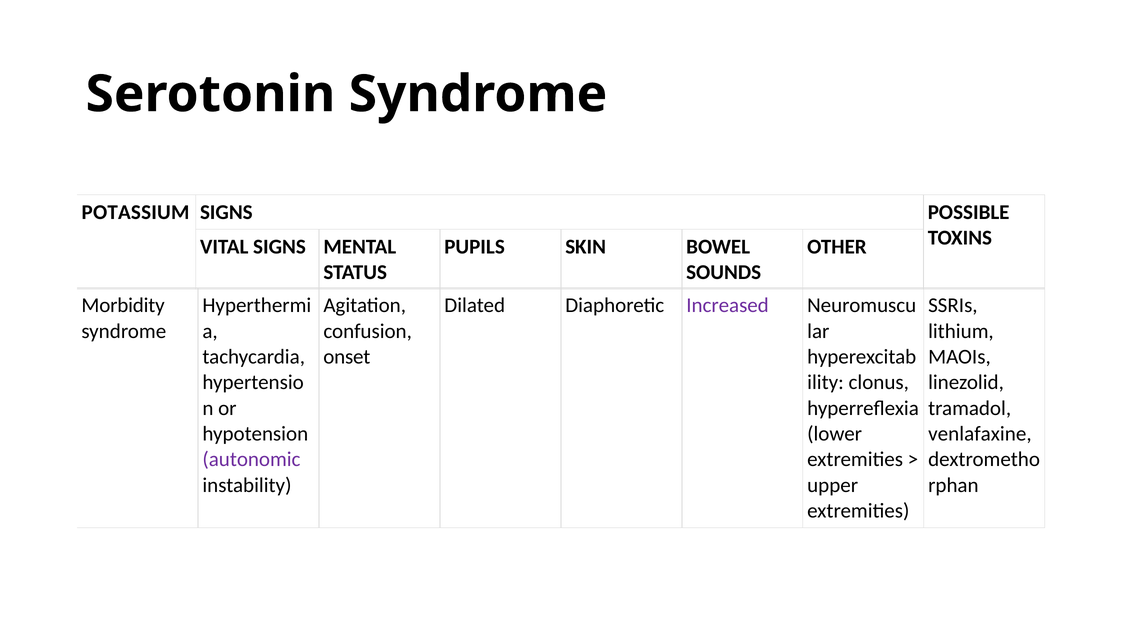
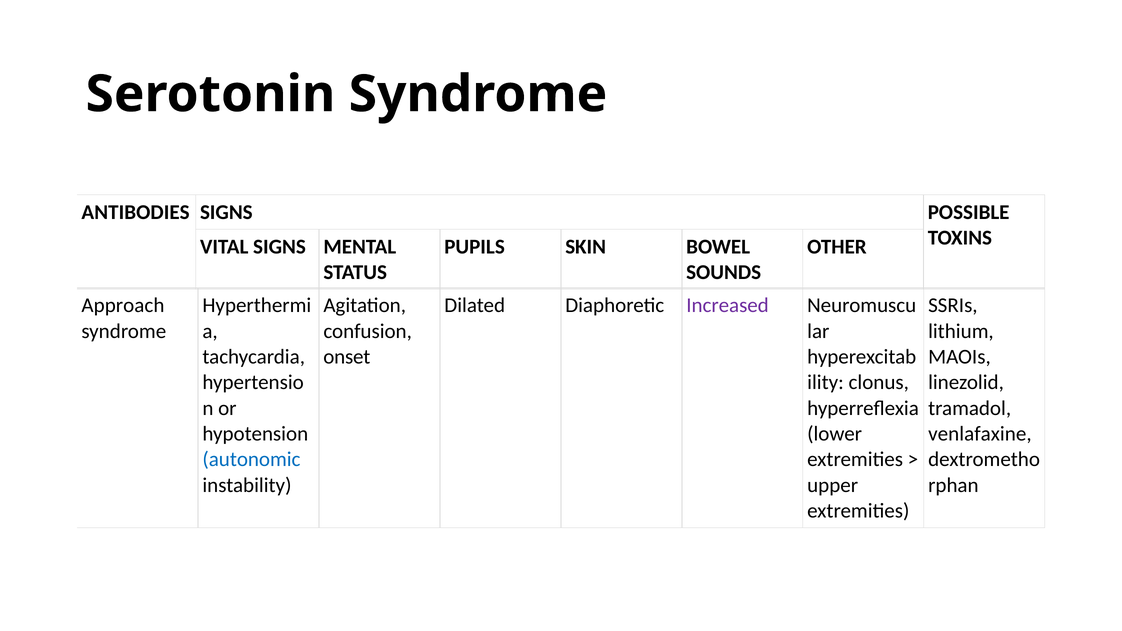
POTASSIUM: POTASSIUM -> ANTIBODIES (136, 212)
Morbidity: Morbidity -> Approach (123, 306)
autonomic colour: purple -> blue (251, 460)
